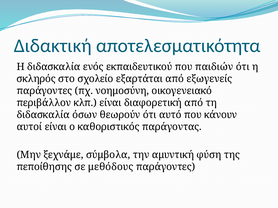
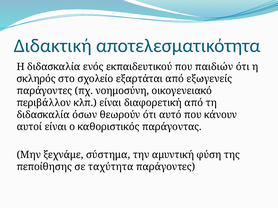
σύμβολα: σύμβολα -> σύστημα (108, 155)
μεθόδους: μεθόδους -> ταχύτητα (111, 167)
